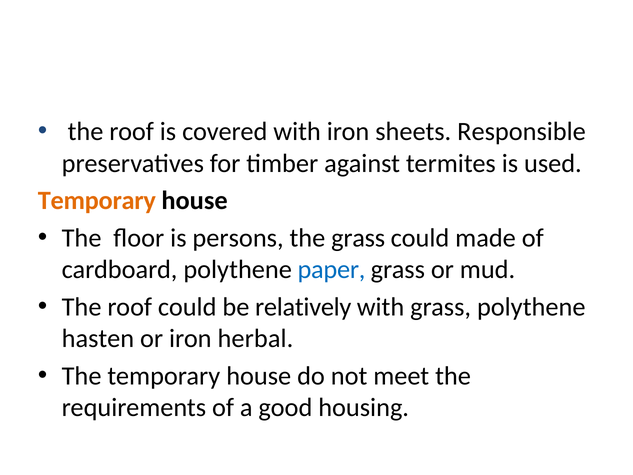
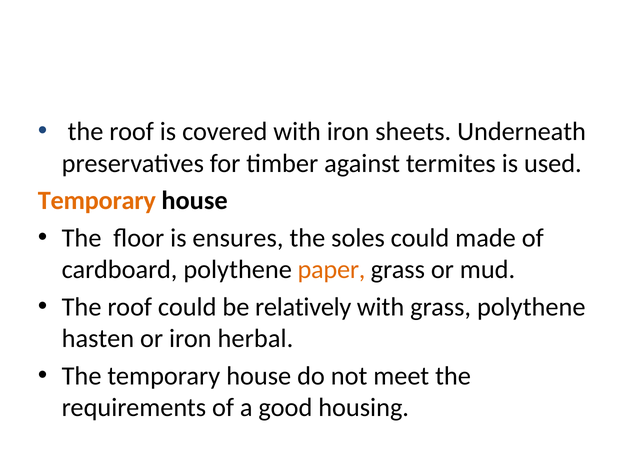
Responsible: Responsible -> Underneath (522, 132)
persons: persons -> ensures (238, 238)
the grass: grass -> soles (358, 238)
paper colour: blue -> orange (331, 269)
